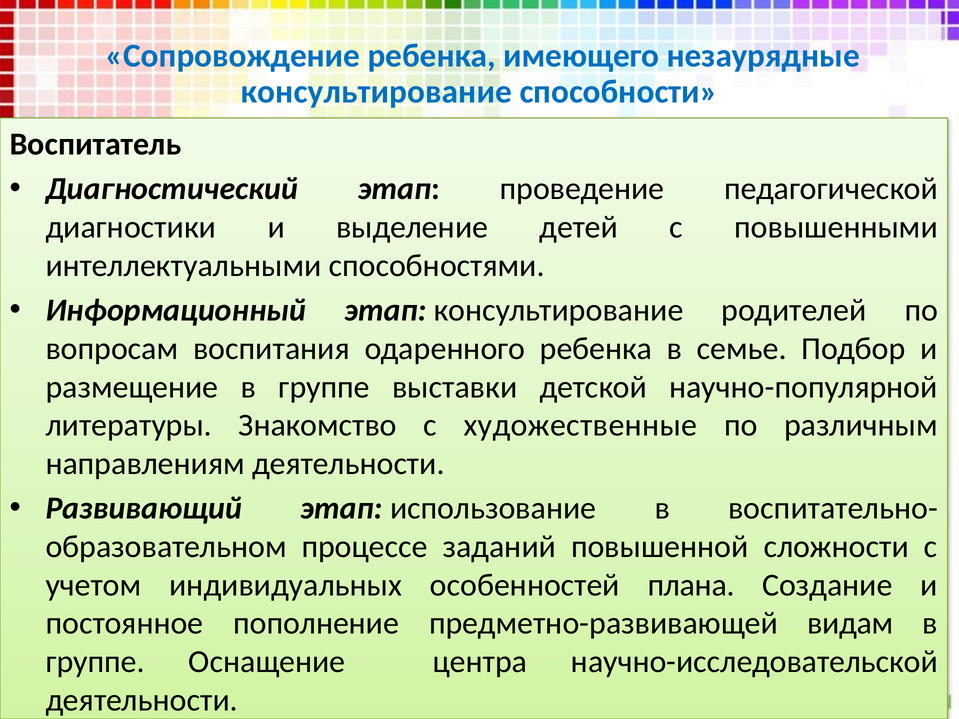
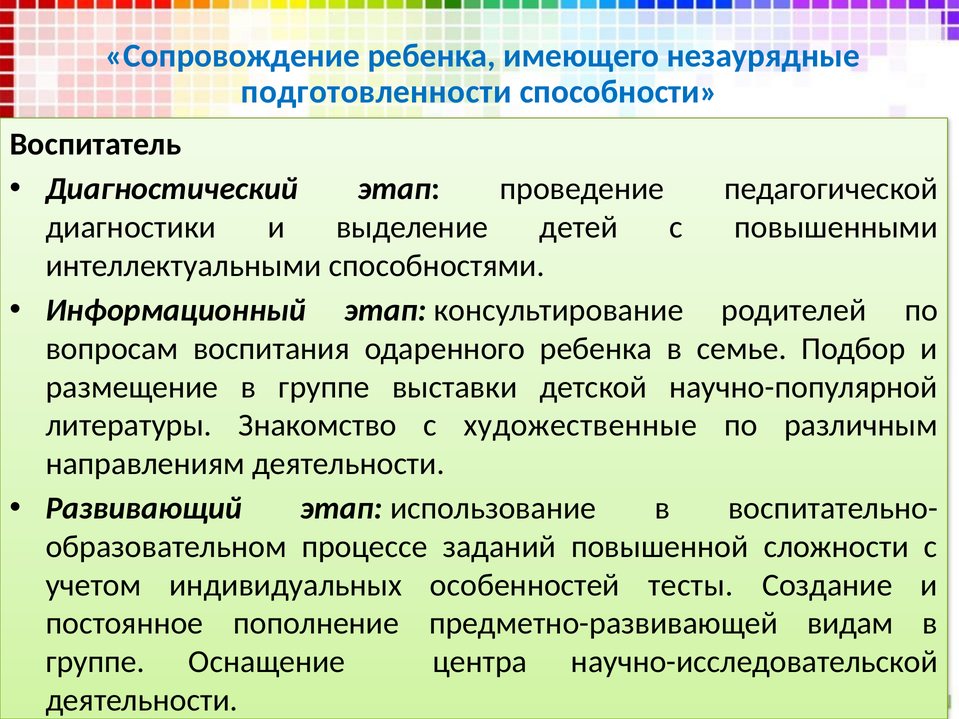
консультирование: консультирование -> подготовленности (376, 92)
плана: плана -> тесты (691, 585)
